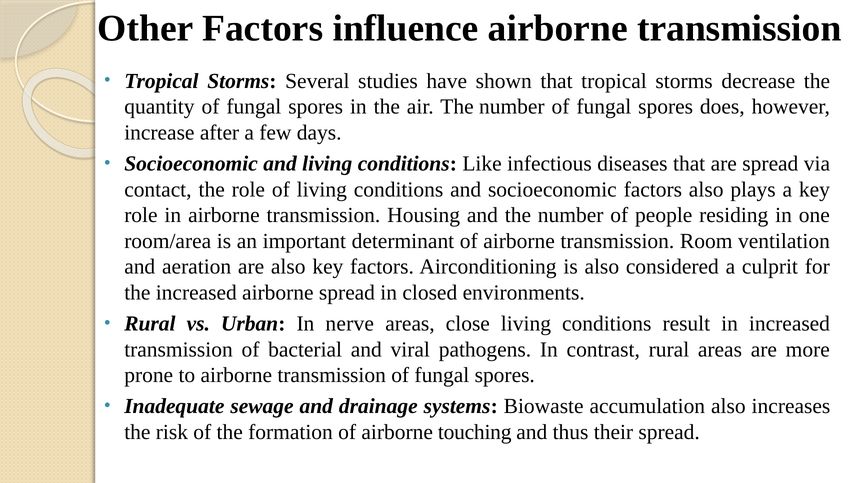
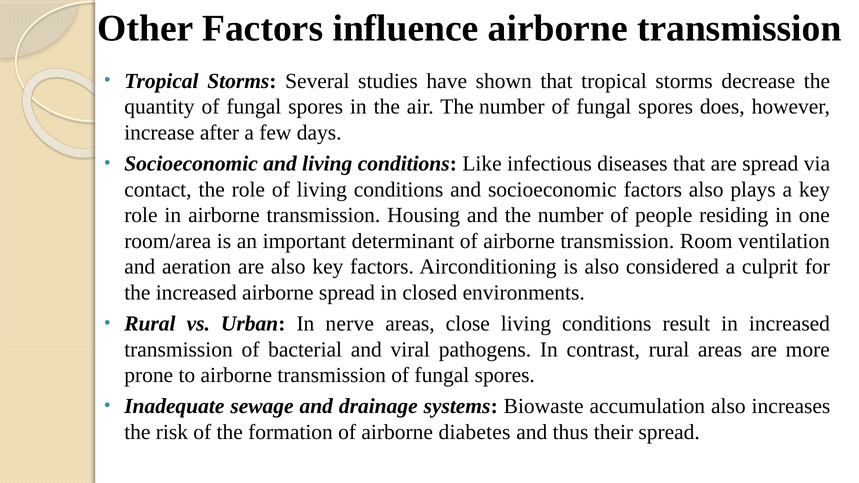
touching: touching -> diabetes (474, 432)
